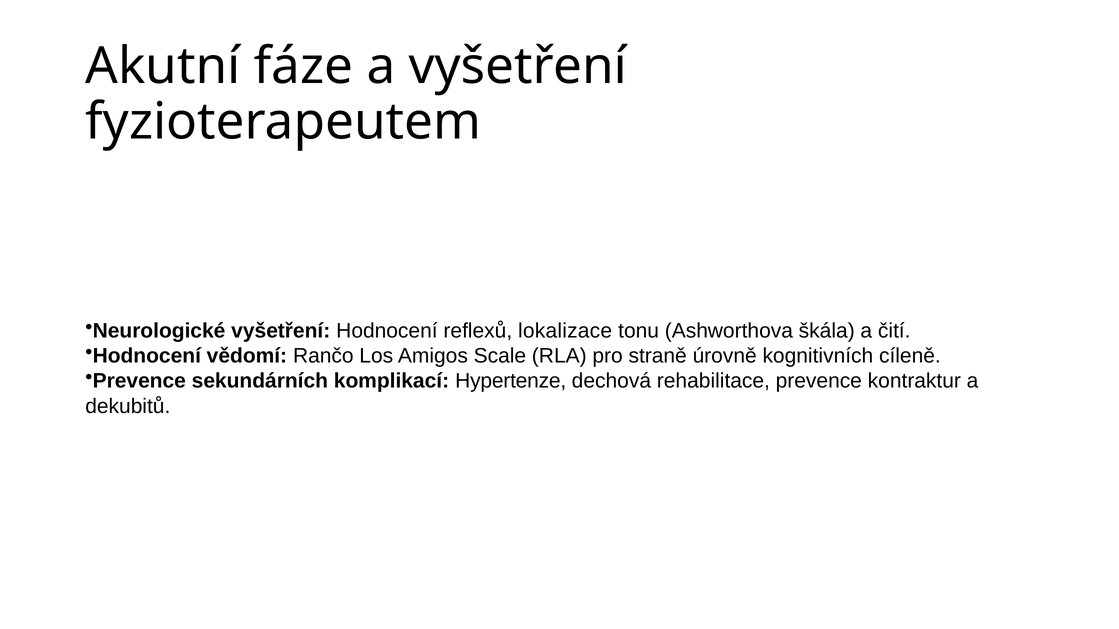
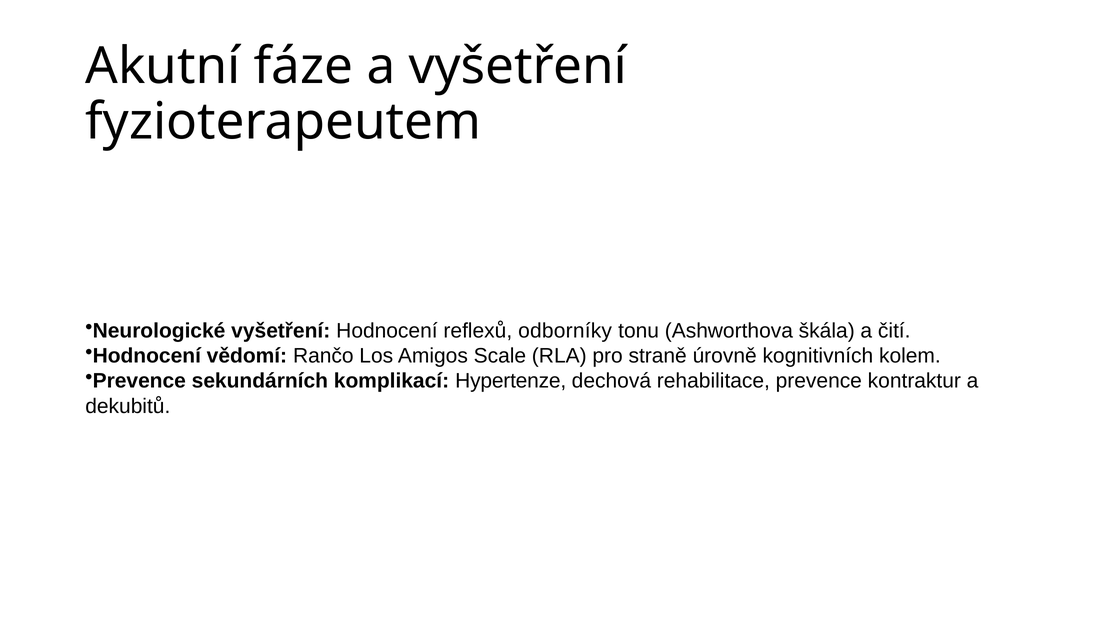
lokalizace: lokalizace -> odborníky (565, 331)
cíleně: cíleně -> kolem (910, 356)
